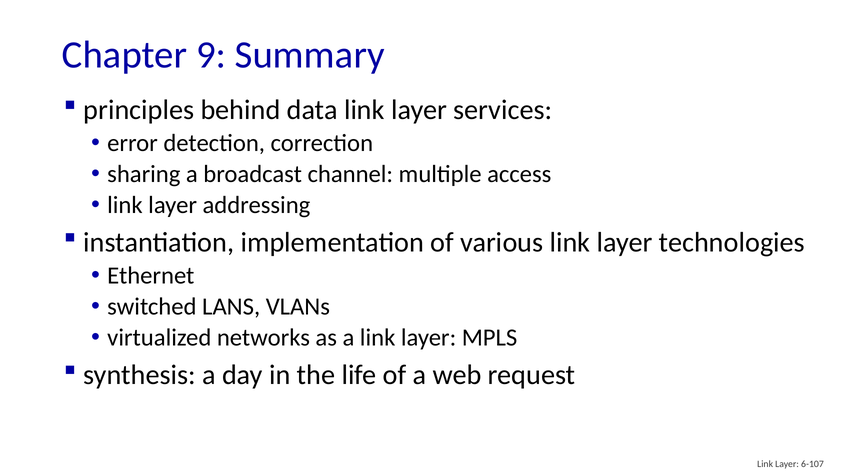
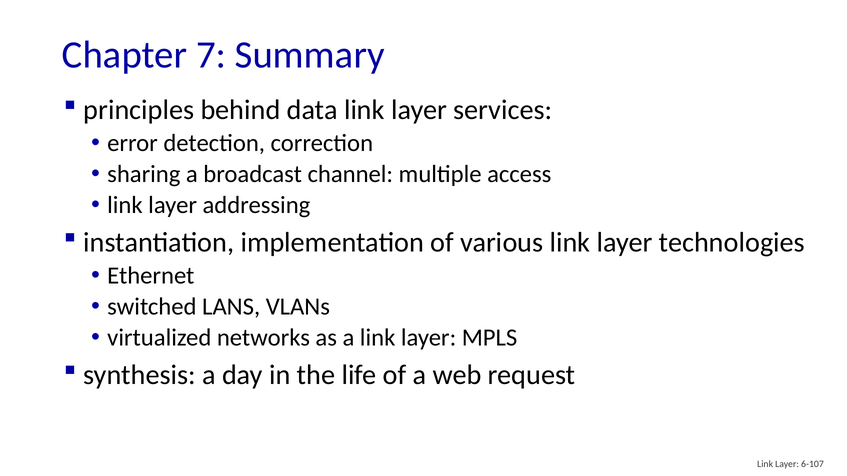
9: 9 -> 7 (211, 55)
